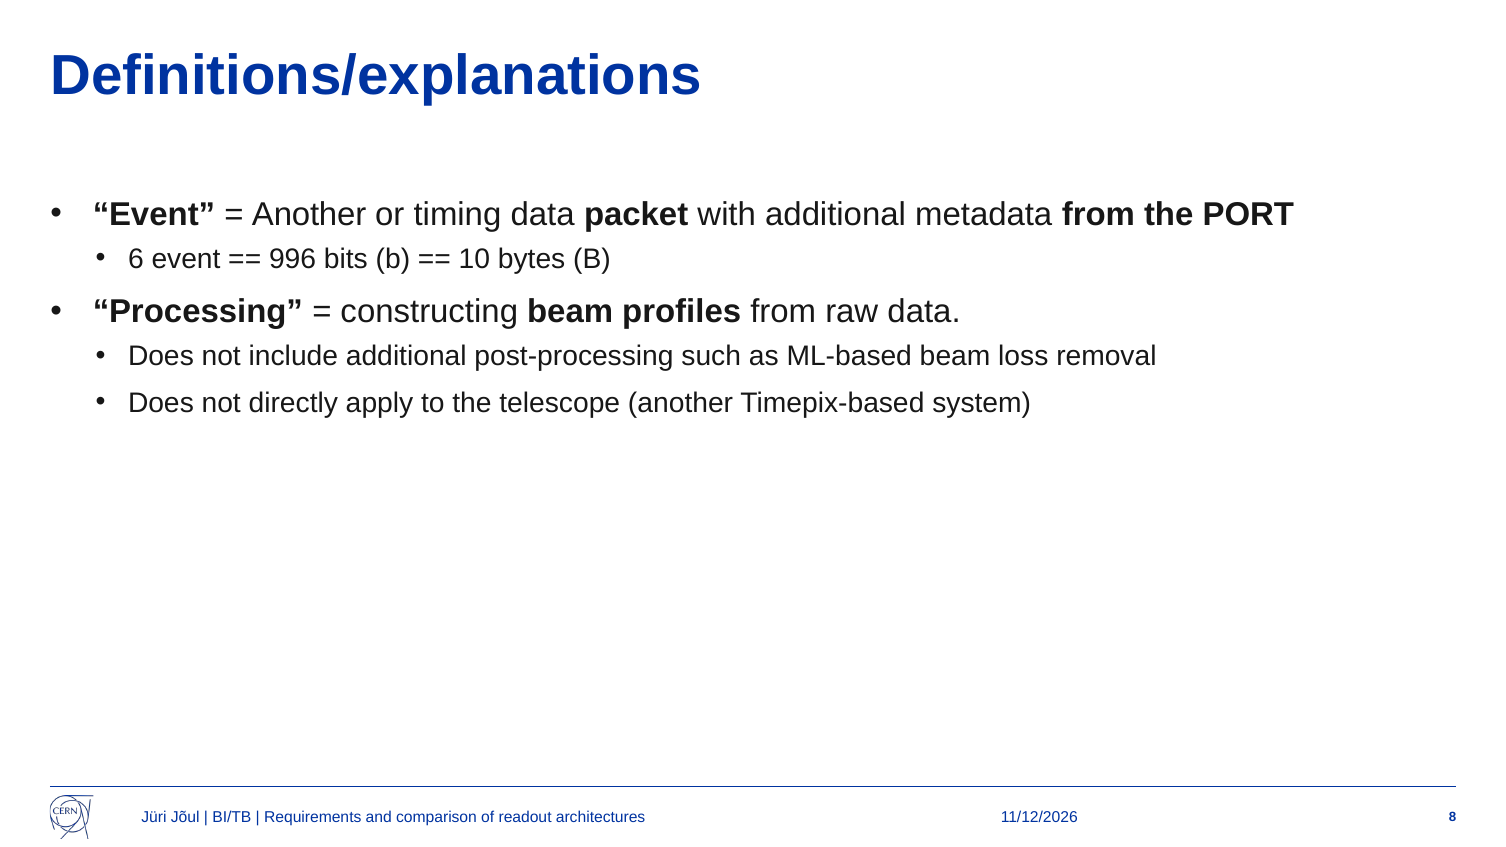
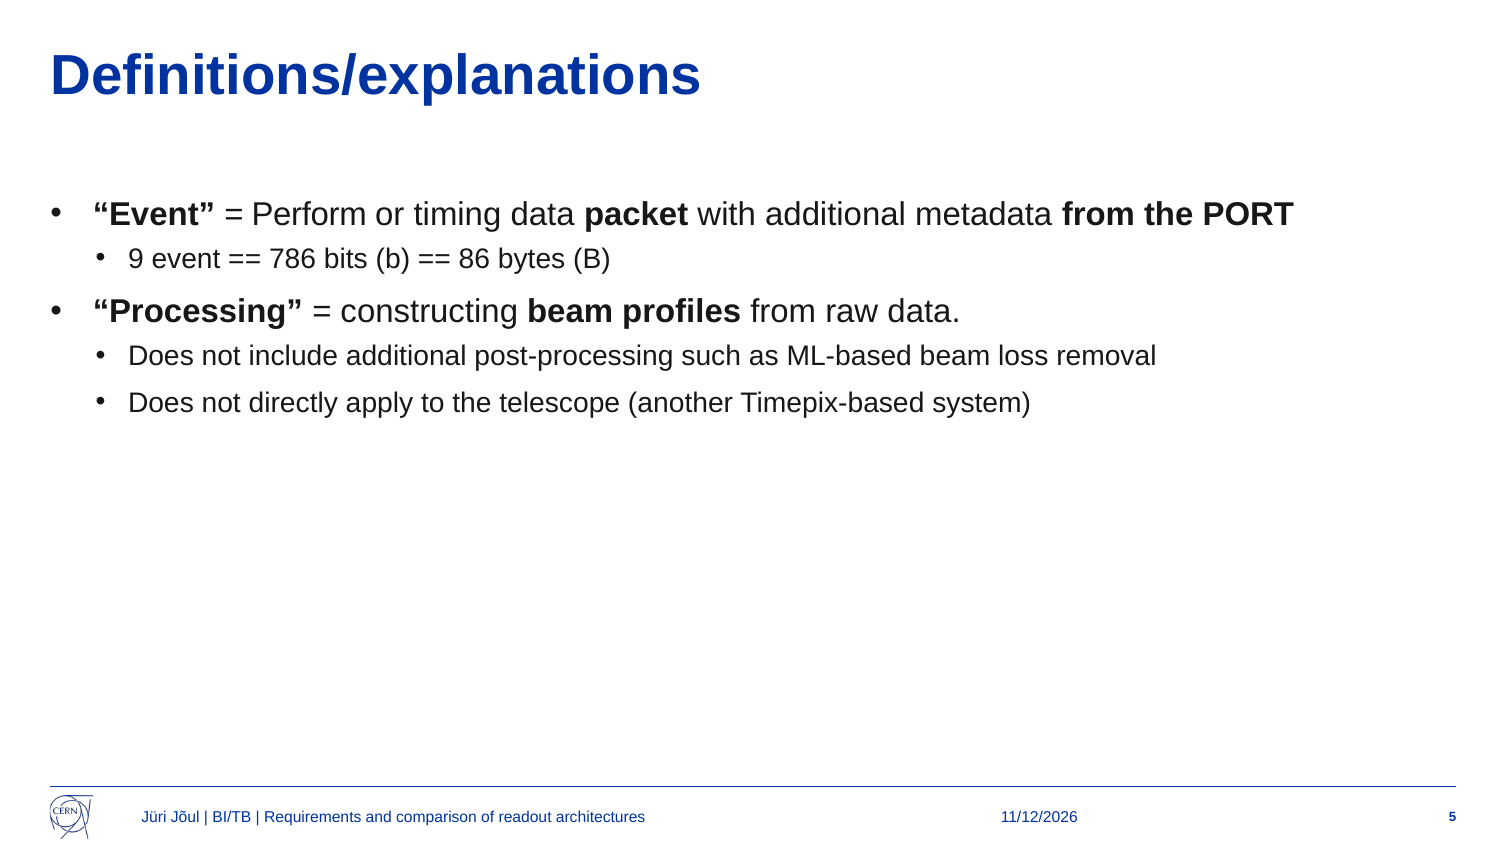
Another: Another -> Perform (309, 214)
6: 6 -> 9 (136, 259)
996: 996 -> 786 (293, 259)
10: 10 -> 86 (474, 259)
8: 8 -> 5 (1453, 817)
